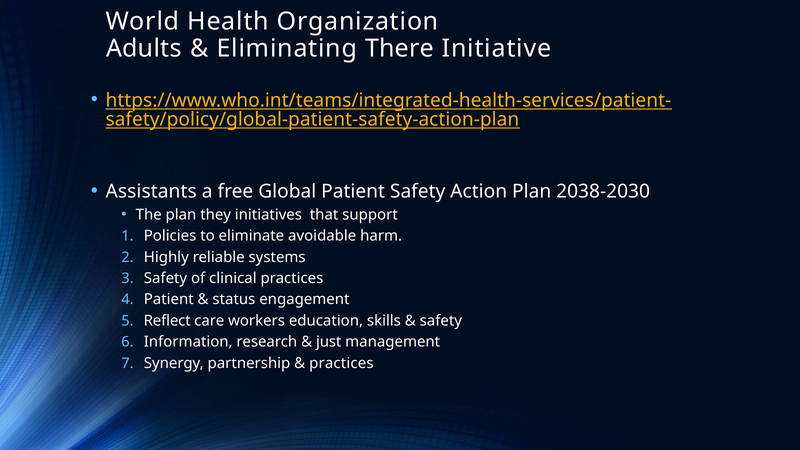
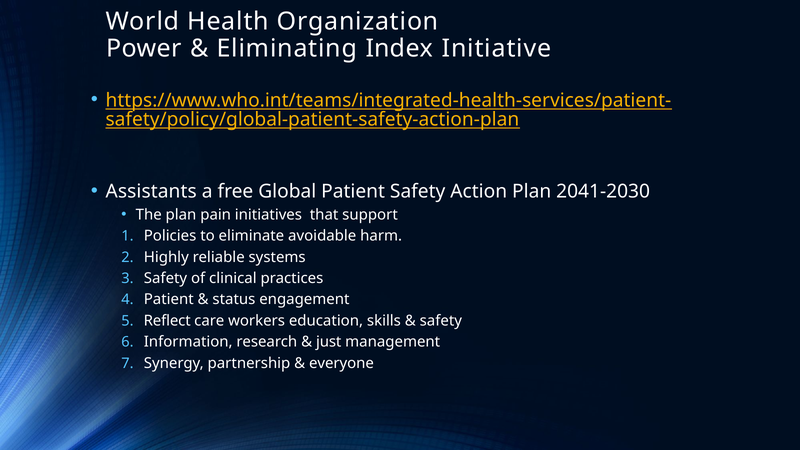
Adults: Adults -> Power (144, 48)
There: There -> Index (399, 48)
2038-2030: 2038-2030 -> 2041-2030 (603, 191)
they: they -> pain (216, 215)
practices: practices -> everyone (341, 363)
